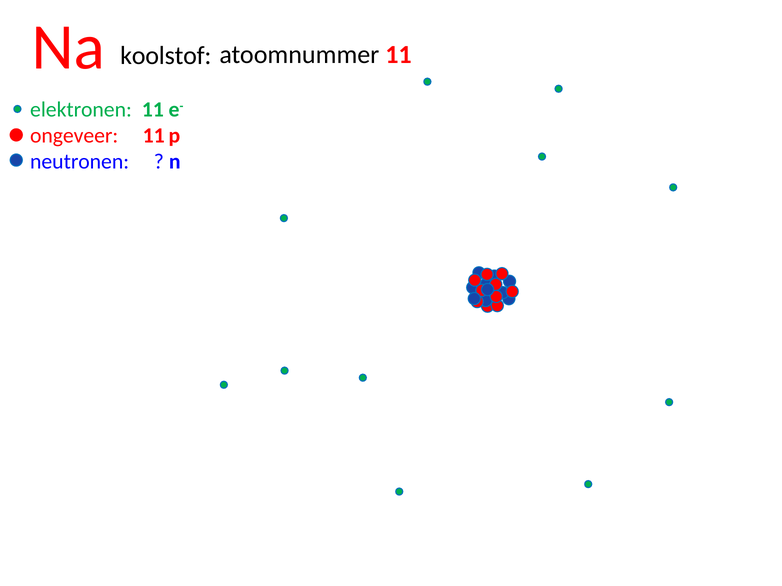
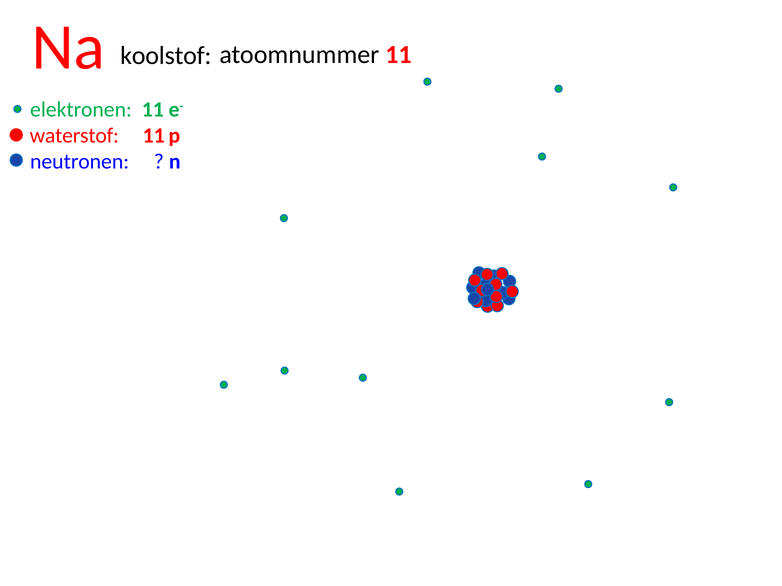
ongeveer: ongeveer -> waterstof (74, 136)
